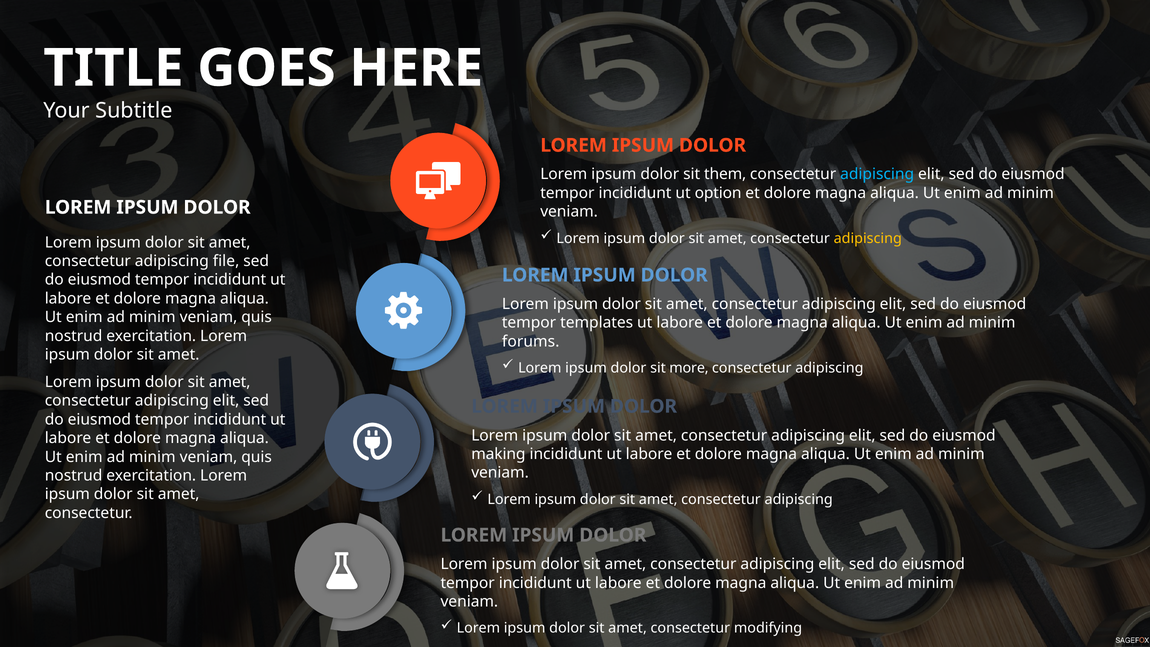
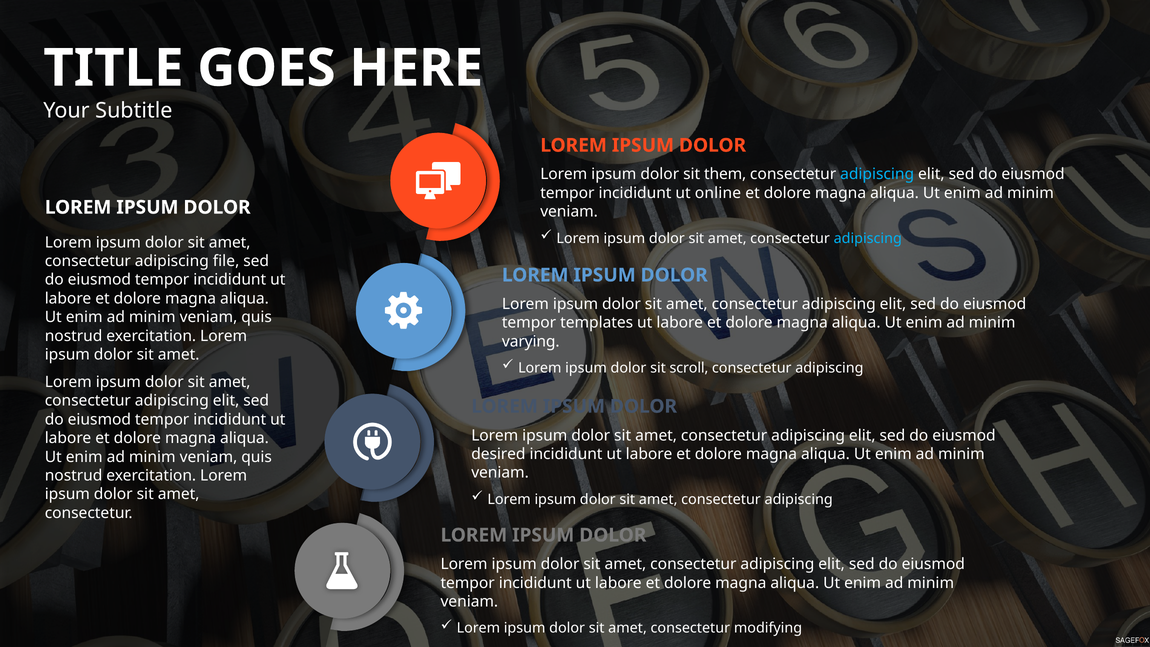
option: option -> online (718, 193)
adipiscing colour: yellow -> light blue (868, 238)
forums: forums -> varying (531, 341)
more: more -> scroll (689, 368)
making: making -> desired (498, 454)
